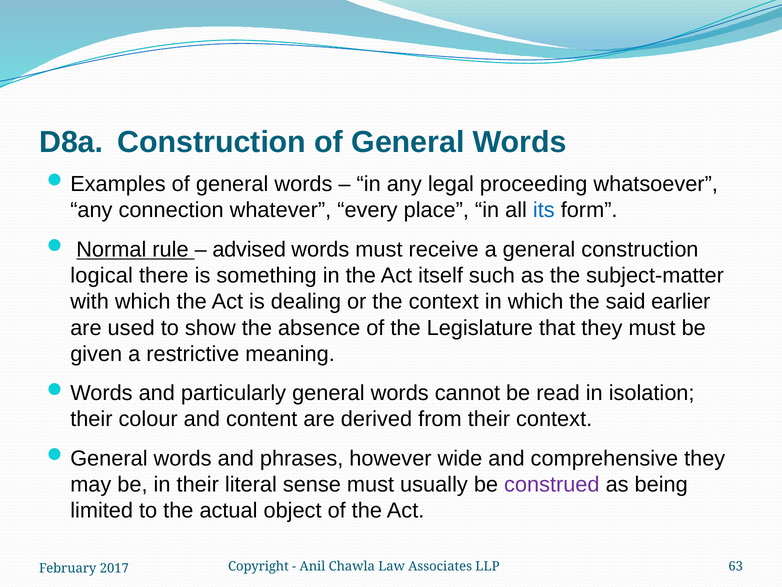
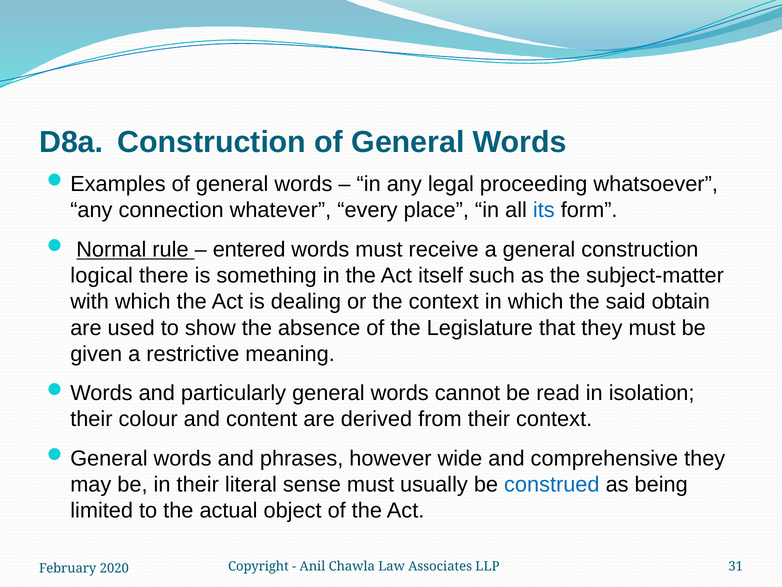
advised: advised -> entered (249, 249)
earlier: earlier -> obtain (681, 301)
construed colour: purple -> blue (552, 484)
63: 63 -> 31 (736, 566)
2017: 2017 -> 2020 (114, 568)
